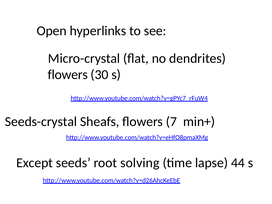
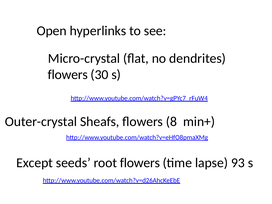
Seeds-crystal: Seeds-crystal -> Outer-crystal (41, 122)
7: 7 -> 8 (171, 122)
root solving: solving -> flowers (140, 163)
44: 44 -> 93 (238, 163)
